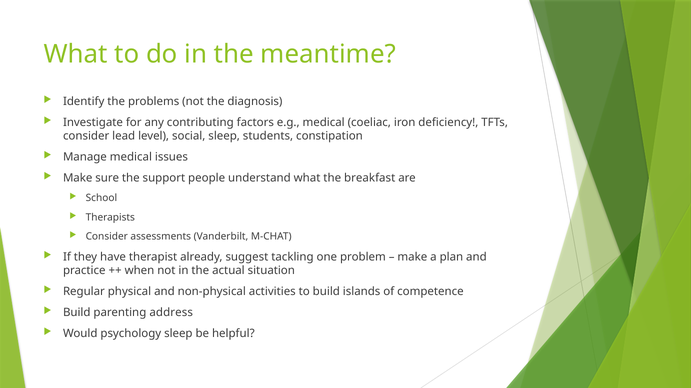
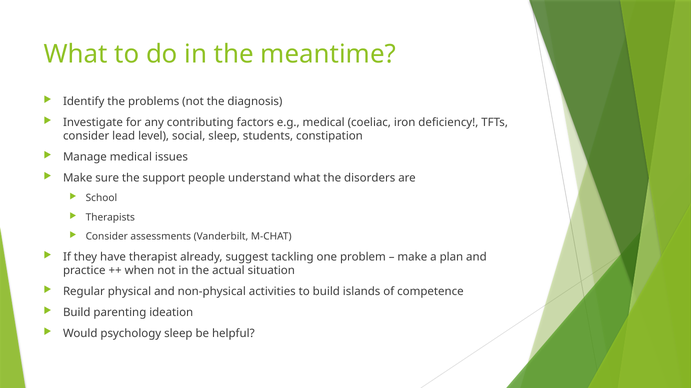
breakfast: breakfast -> disorders (370, 178)
address: address -> ideation (171, 313)
